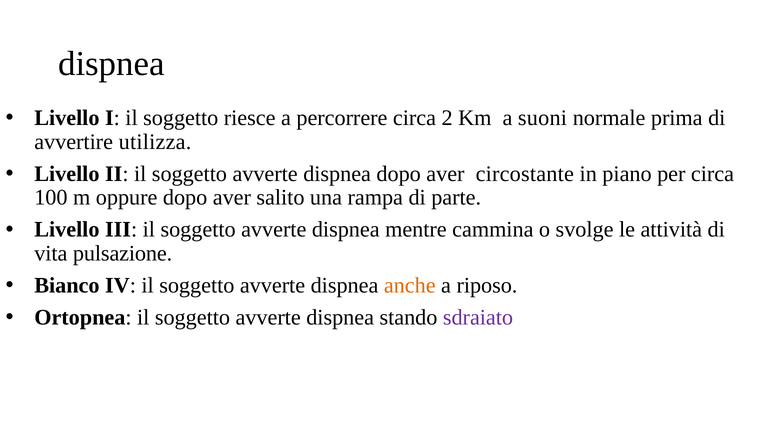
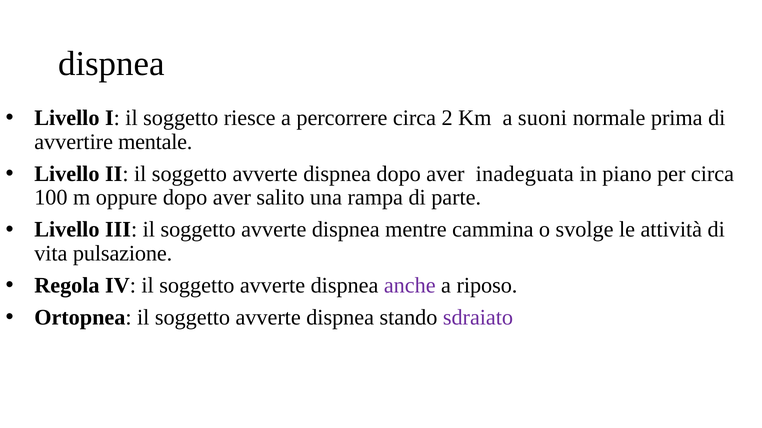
utilizza: utilizza -> mentale (155, 142)
circostante: circostante -> inadeguata (525, 174)
Bianco: Bianco -> Regola (67, 286)
anche colour: orange -> purple (410, 286)
